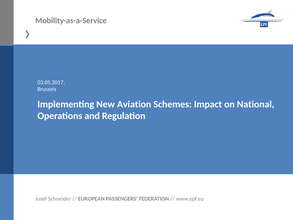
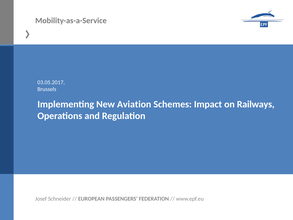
National: National -> Railways (256, 104)
